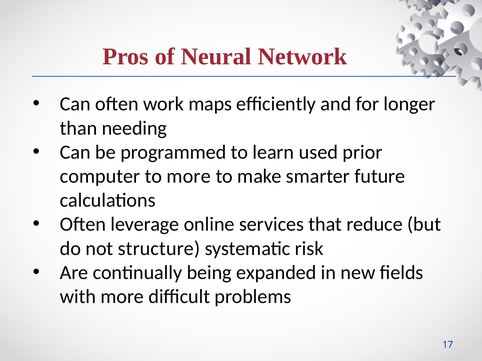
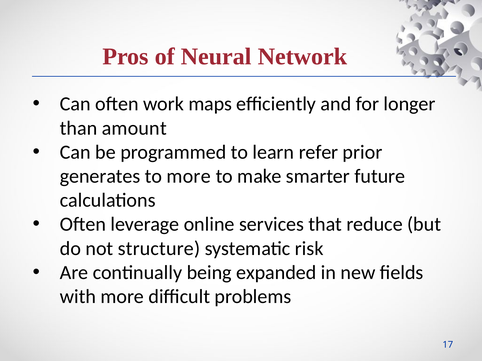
needing: needing -> amount (134, 128)
used: used -> refer (318, 152)
computer: computer -> generates (100, 176)
